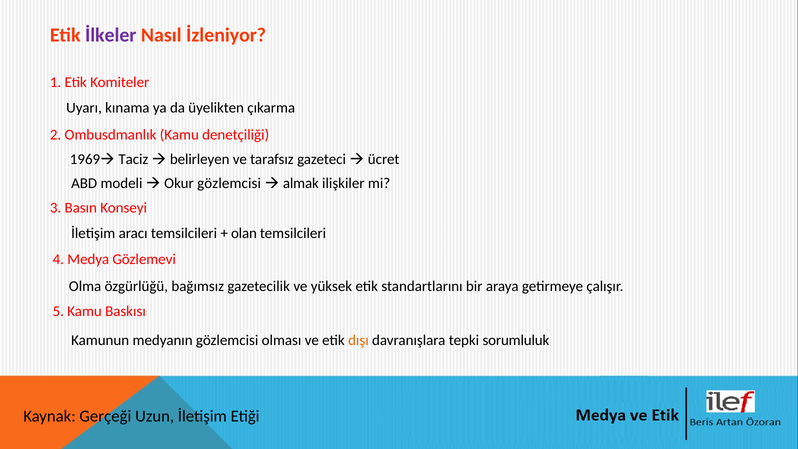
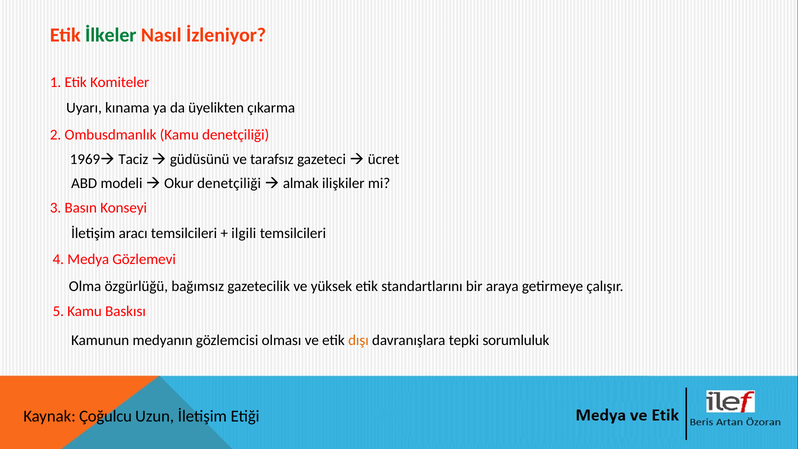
İlkeler colour: purple -> green (111, 35)
belirleyen: belirleyen -> güdüsünü (200, 159)
Okur gözlemcisi: gözlemcisi -> denetçiliği (229, 183)
olan: olan -> ilgili (244, 233)
Gerçeği: Gerçeği -> Çoğulcu (106, 416)
